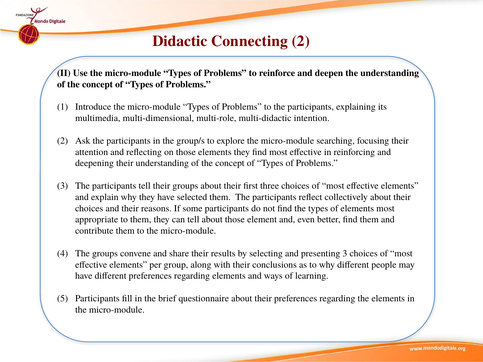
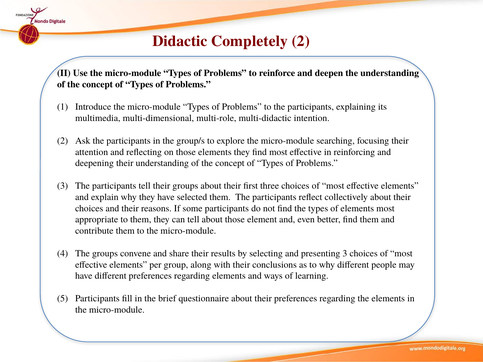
Connecting: Connecting -> Completely (250, 41)
